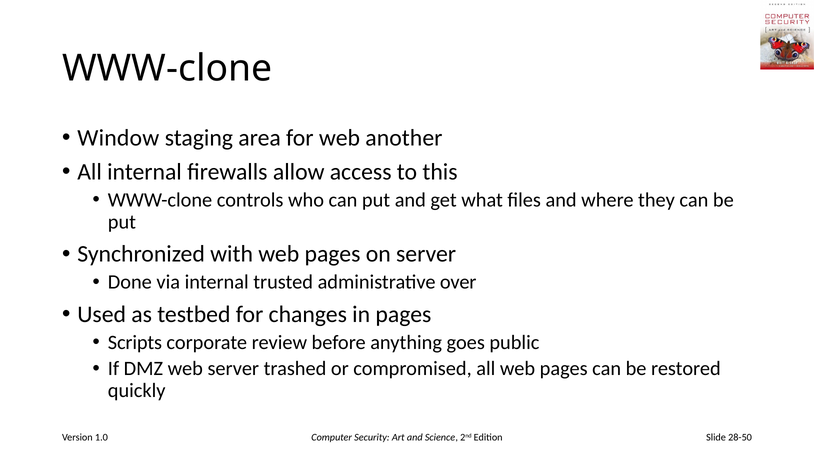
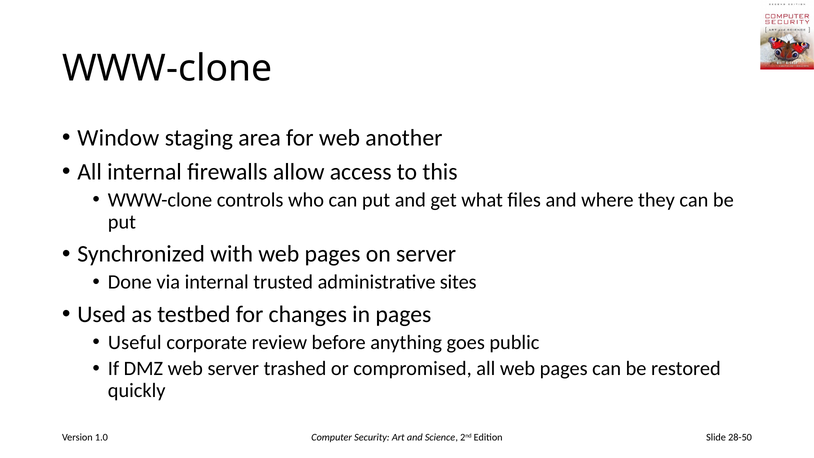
over: over -> sites (458, 282)
Scripts: Scripts -> Useful (135, 342)
